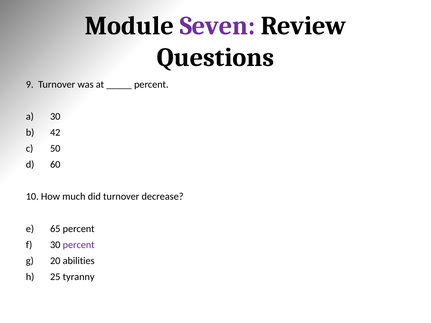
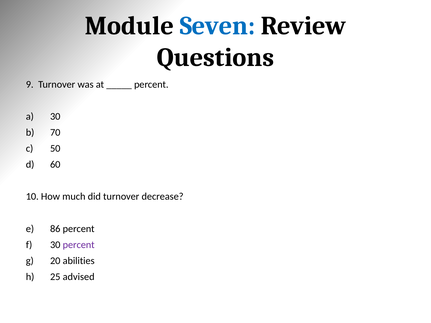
Seven colour: purple -> blue (217, 26)
42: 42 -> 70 (55, 133)
65: 65 -> 86 (55, 229)
tyranny: tyranny -> advised (79, 277)
